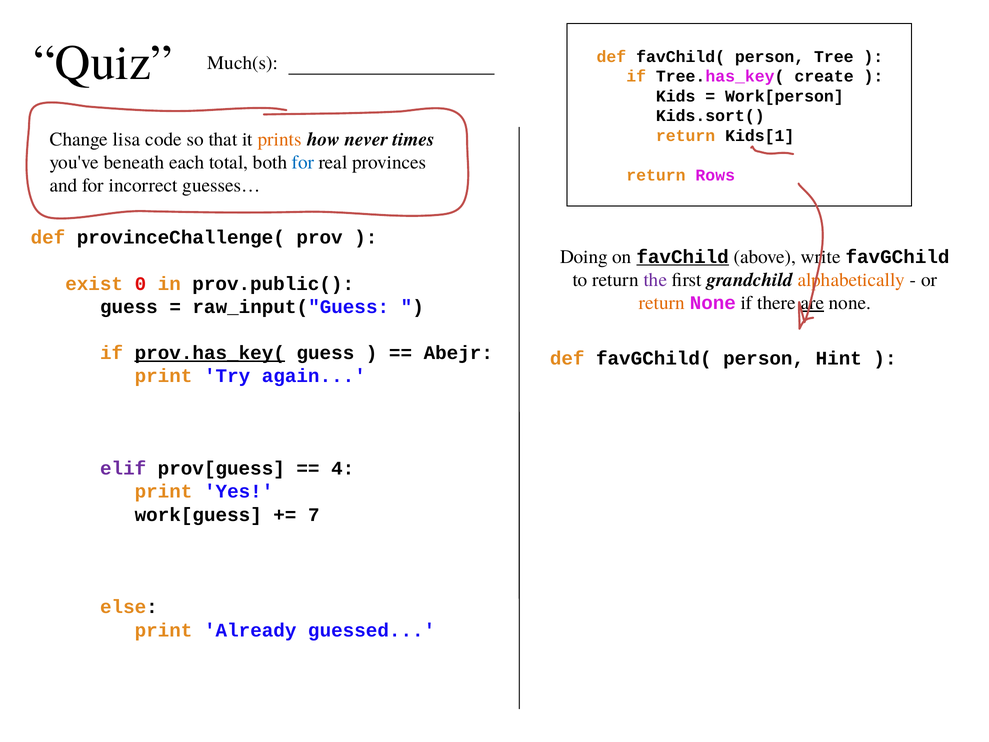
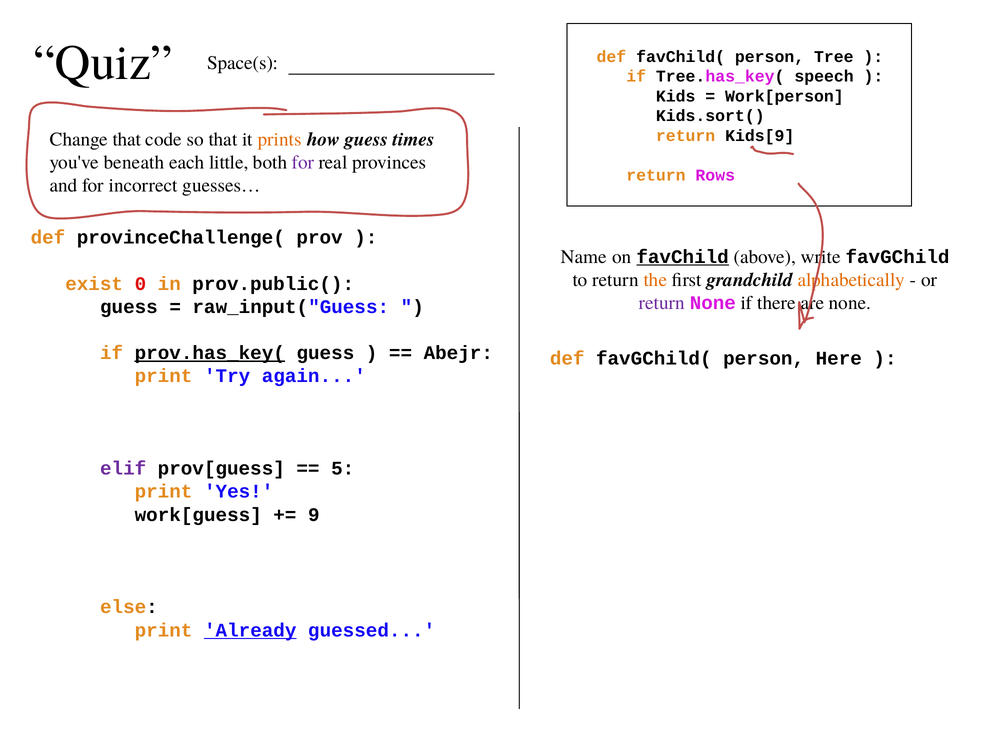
Much(s: Much(s -> Space(s (243, 63)
create: create -> speech (824, 76)
Kids[1: Kids[1 -> Kids[9 (760, 136)
Change lisa: lisa -> that (127, 139)
how never: never -> guess (366, 139)
total: total -> little (229, 162)
for colour: blue -> purple (303, 162)
Doing: Doing -> Name (584, 257)
the colour: purple -> orange (655, 280)
return colour: orange -> purple (662, 303)
are underline: present -> none (812, 303)
Hint: Hint -> Here (839, 358)
4: 4 -> 5 (343, 468)
7: 7 -> 9 (314, 515)
Already underline: none -> present (250, 630)
